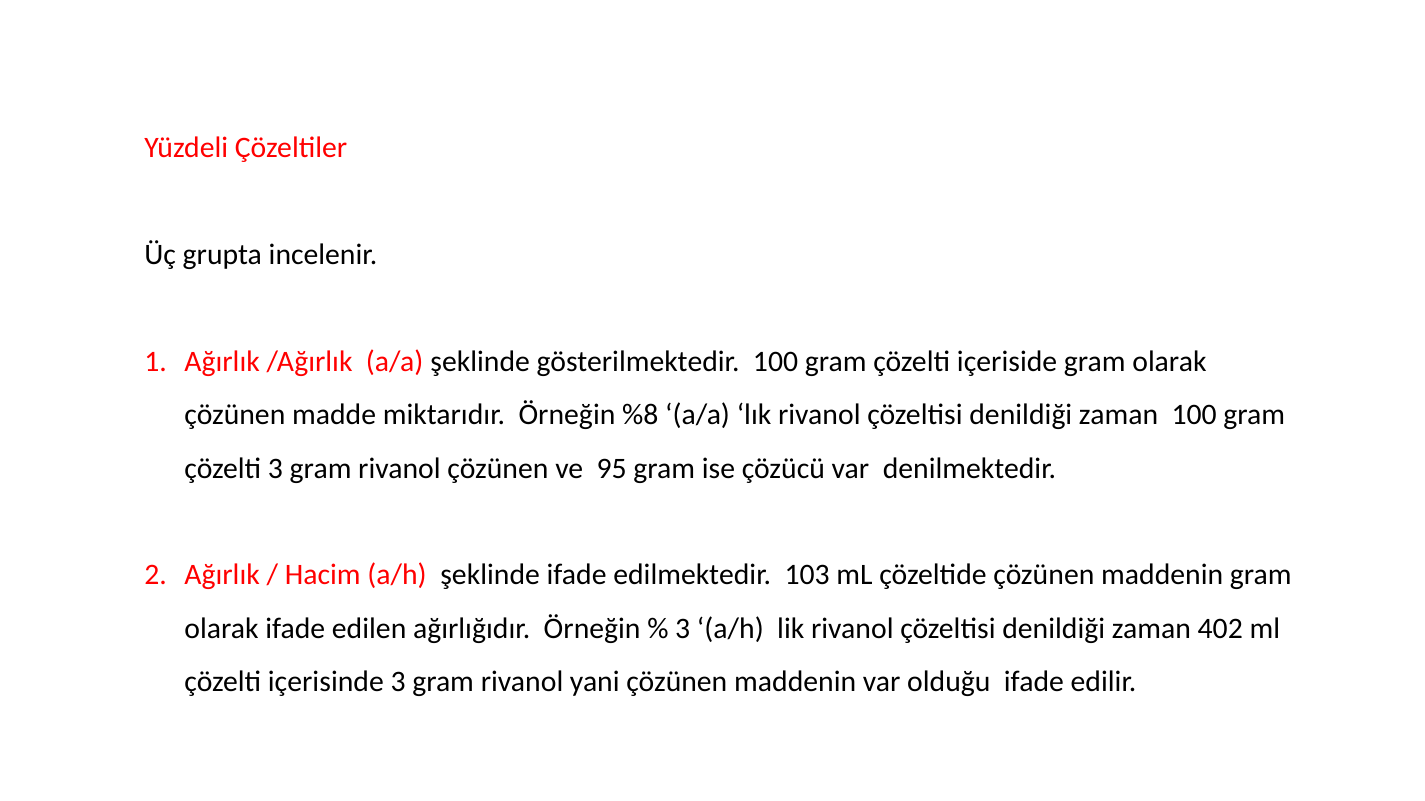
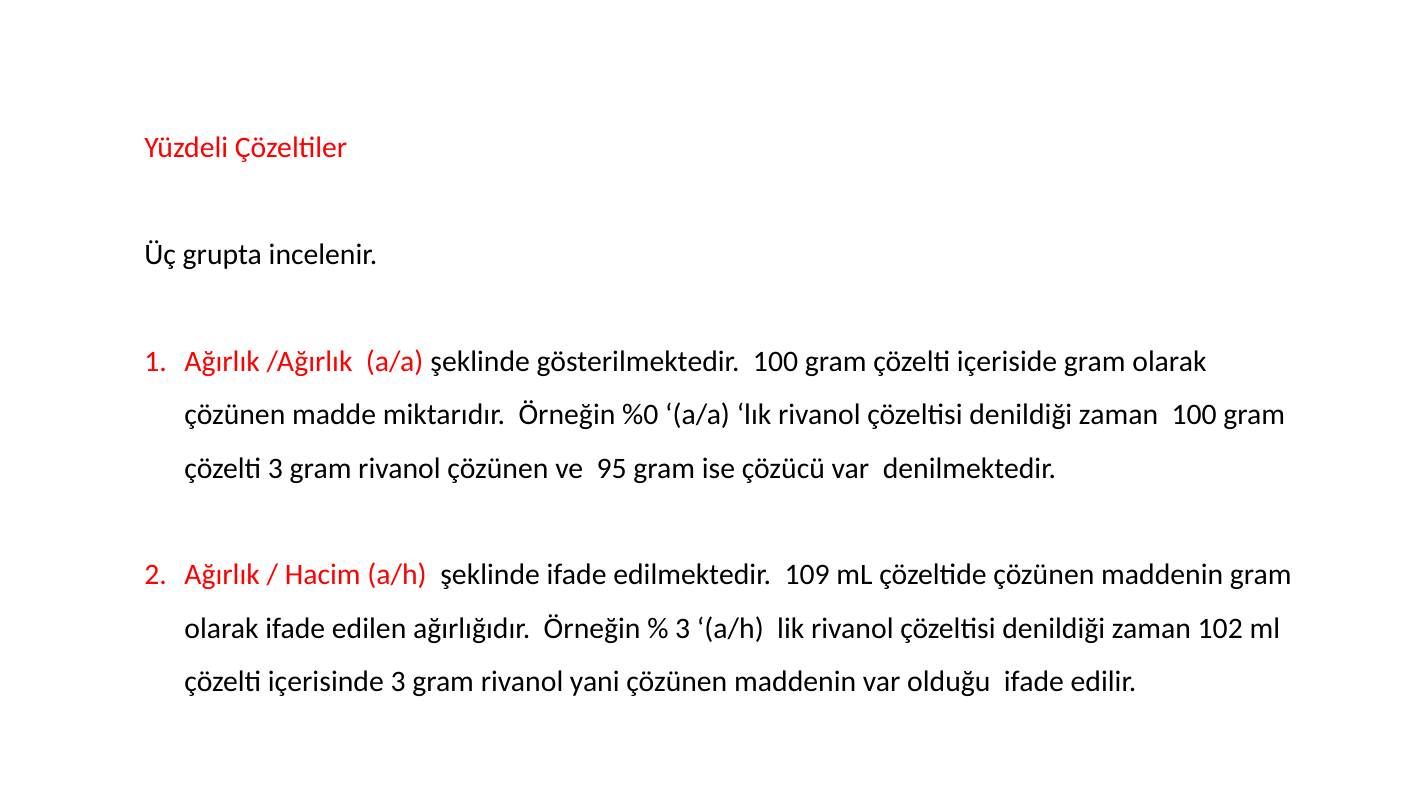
%8: %8 -> %0 (640, 415)
103: 103 -> 109 (807, 575)
402: 402 -> 102 (1220, 629)
